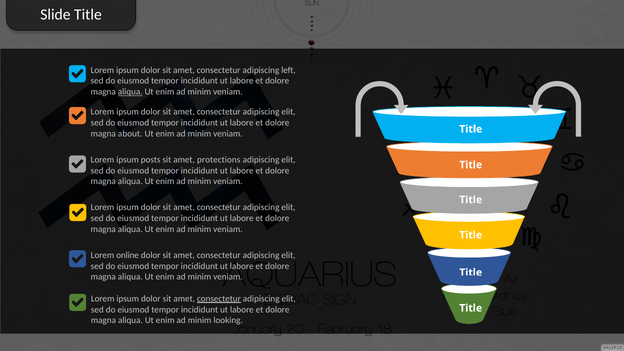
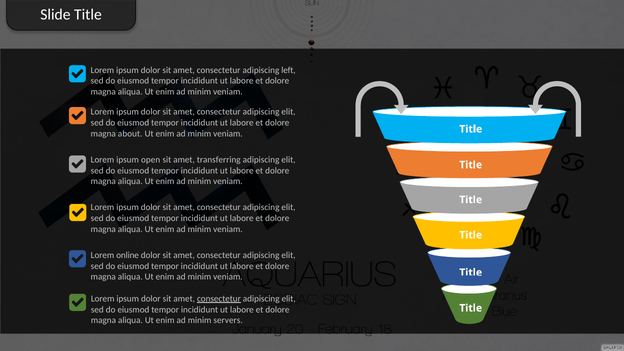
aliqua underline: present -> none (130, 92)
posts: posts -> open (151, 160)
protections: protections -> transferring (219, 160)
looking: looking -> servers (228, 320)
